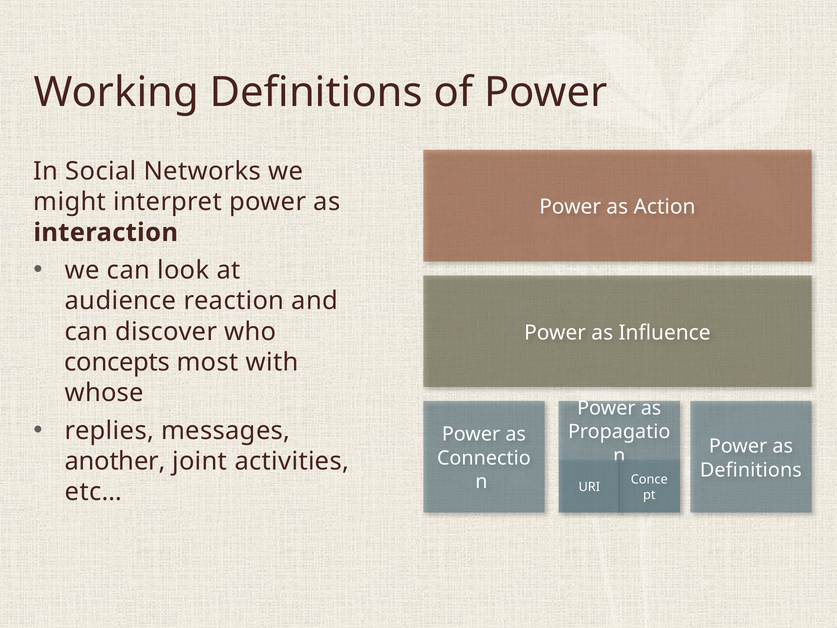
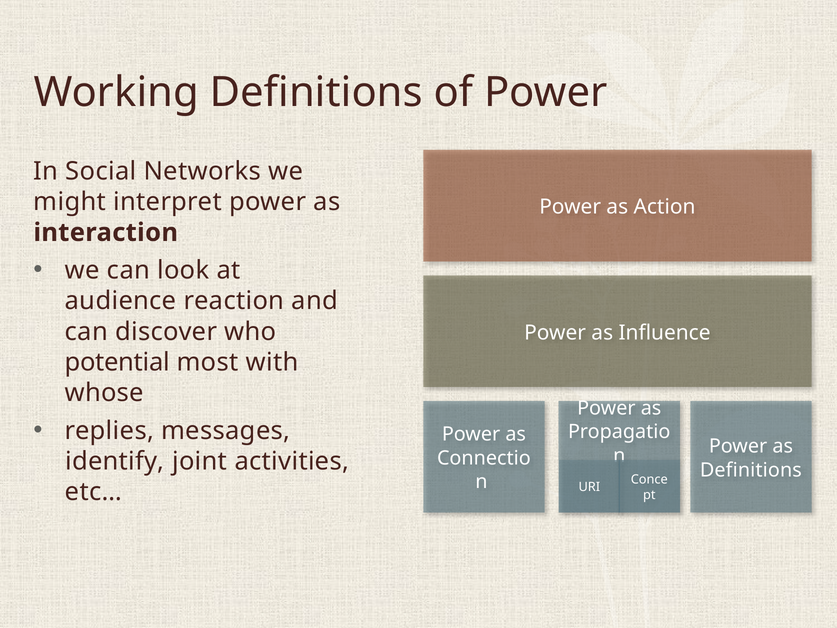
concepts: concepts -> potential (117, 362)
another: another -> identify (115, 461)
